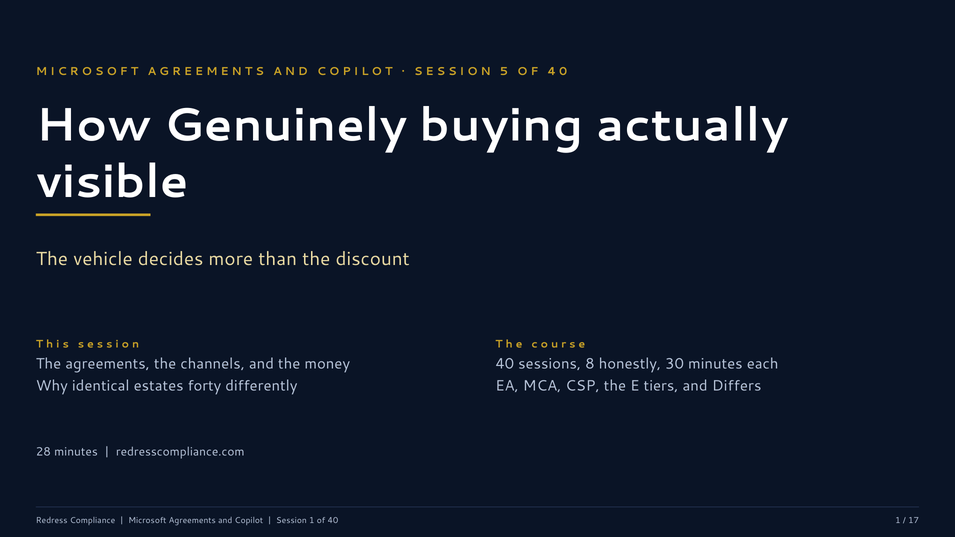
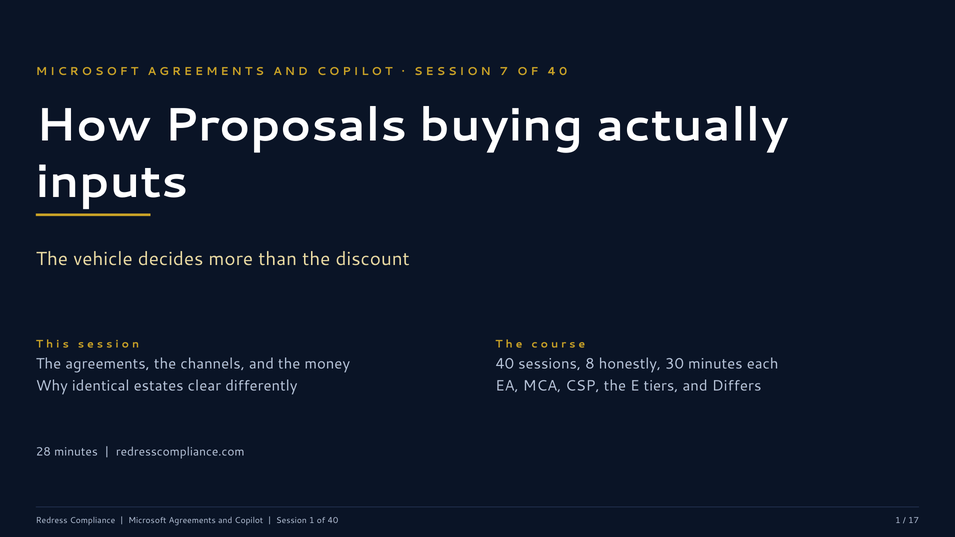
5: 5 -> 7 (504, 72)
Genuinely: Genuinely -> Proposals (286, 126)
visible: visible -> inputs (112, 182)
forty: forty -> clear (204, 386)
